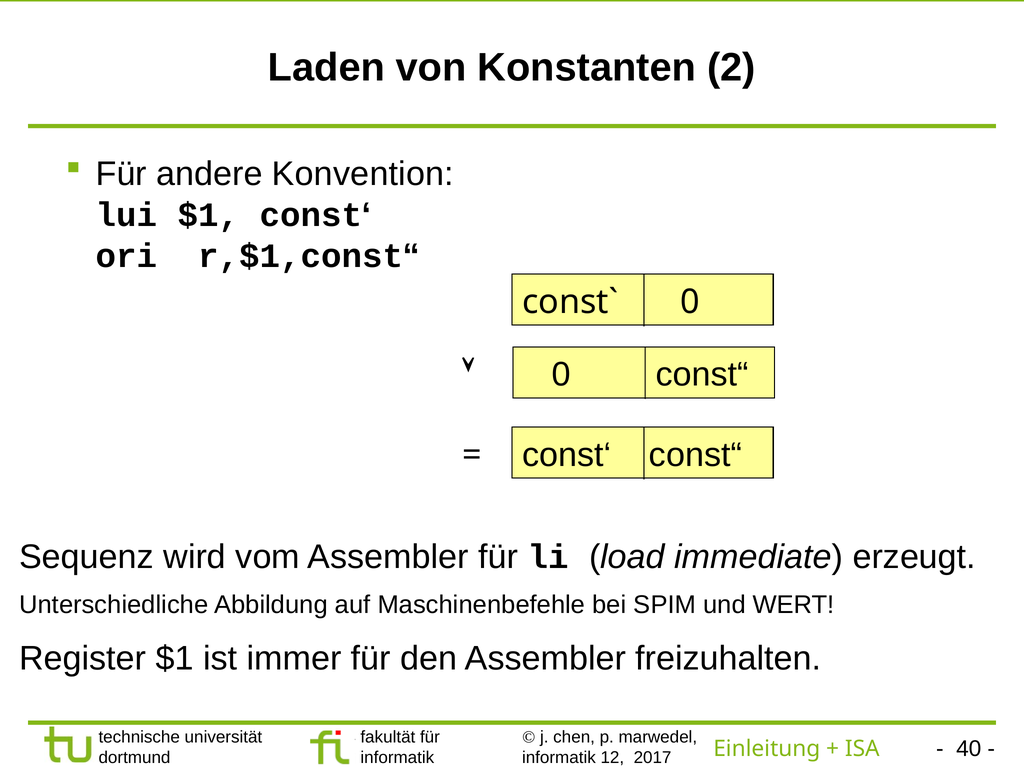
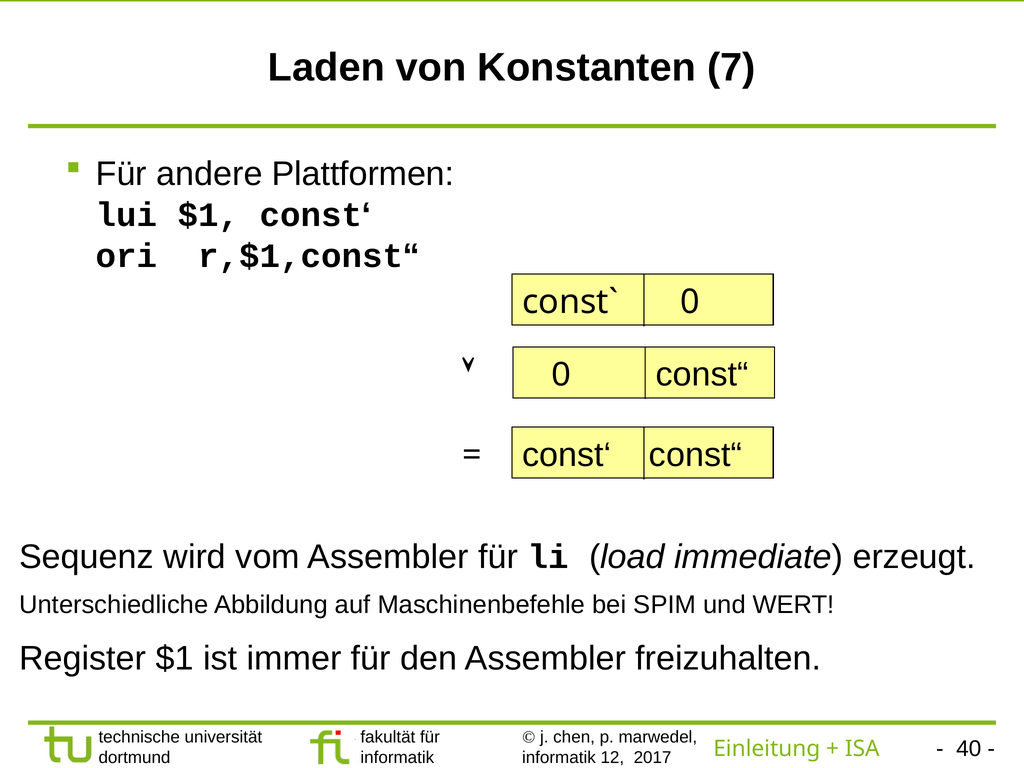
2: 2 -> 7 (731, 68)
Konvention: Konvention -> Plattformen (363, 174)
